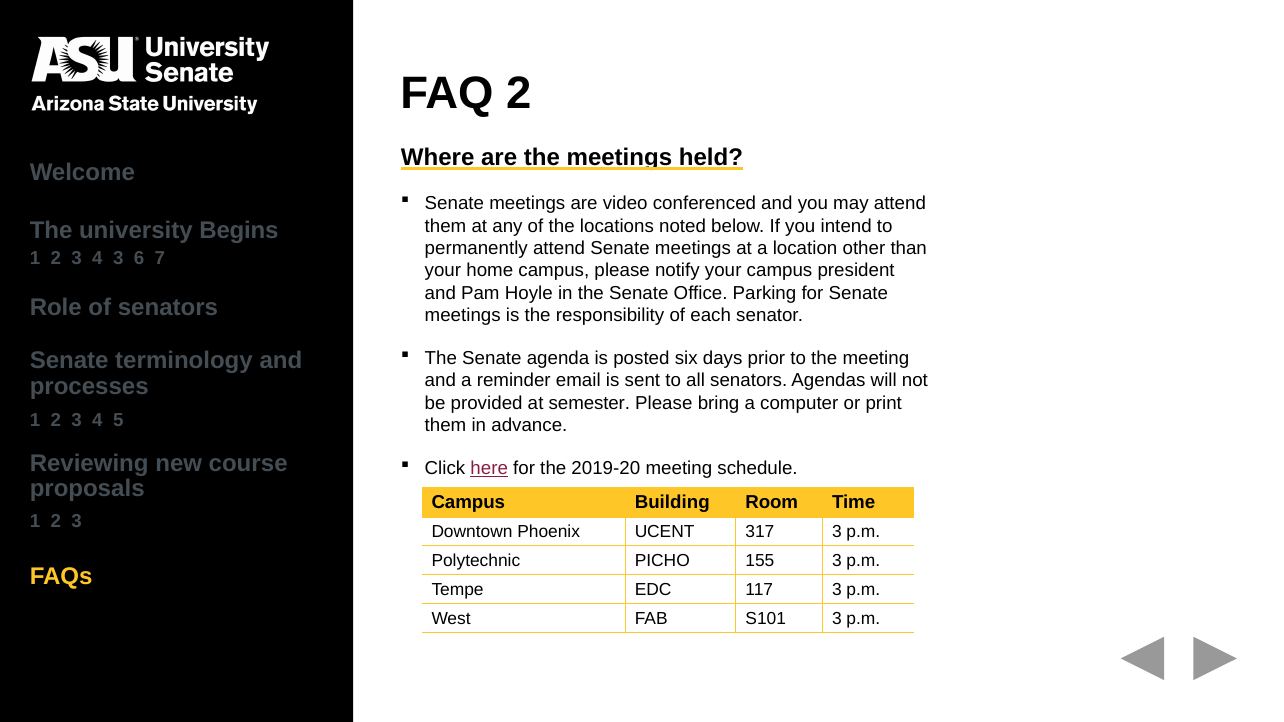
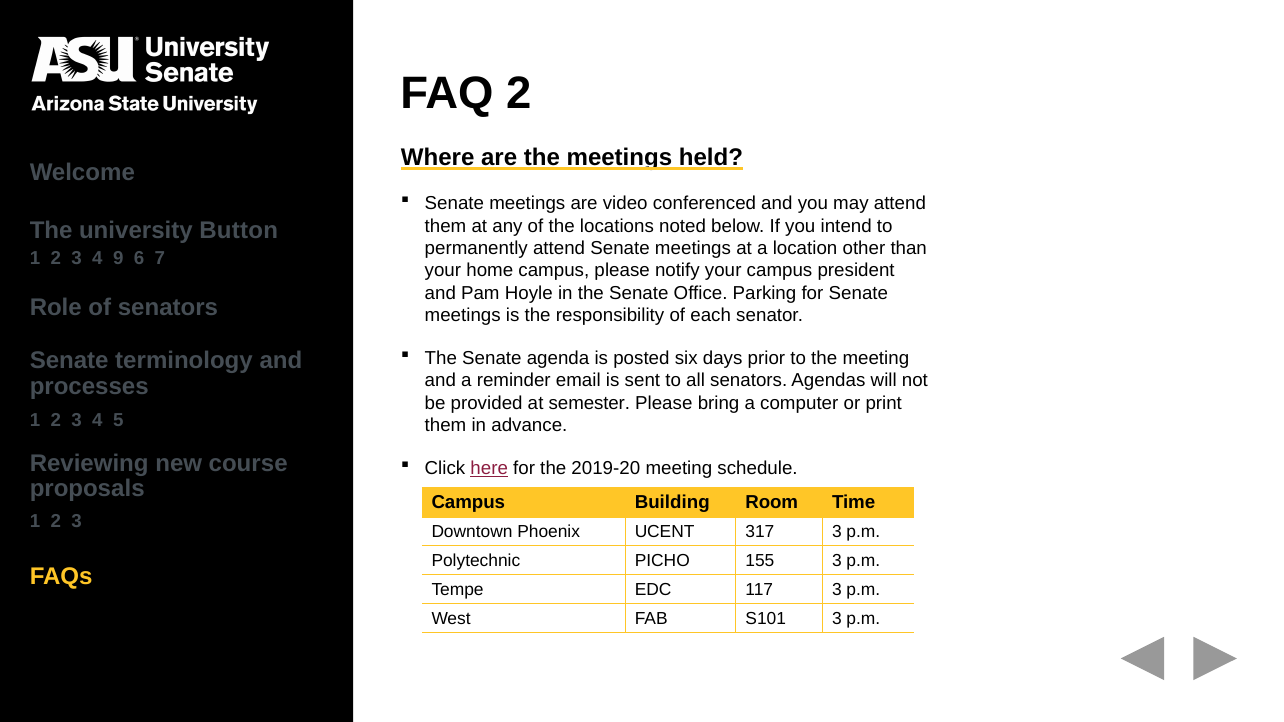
Begins: Begins -> Button (239, 230)
4 3: 3 -> 9 (118, 258)
